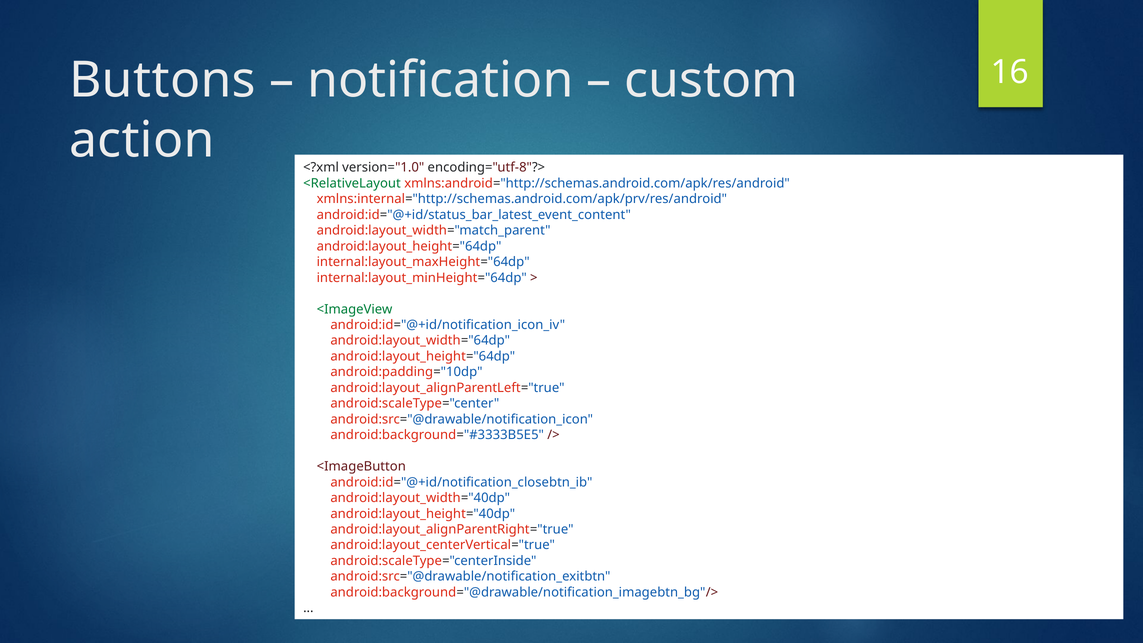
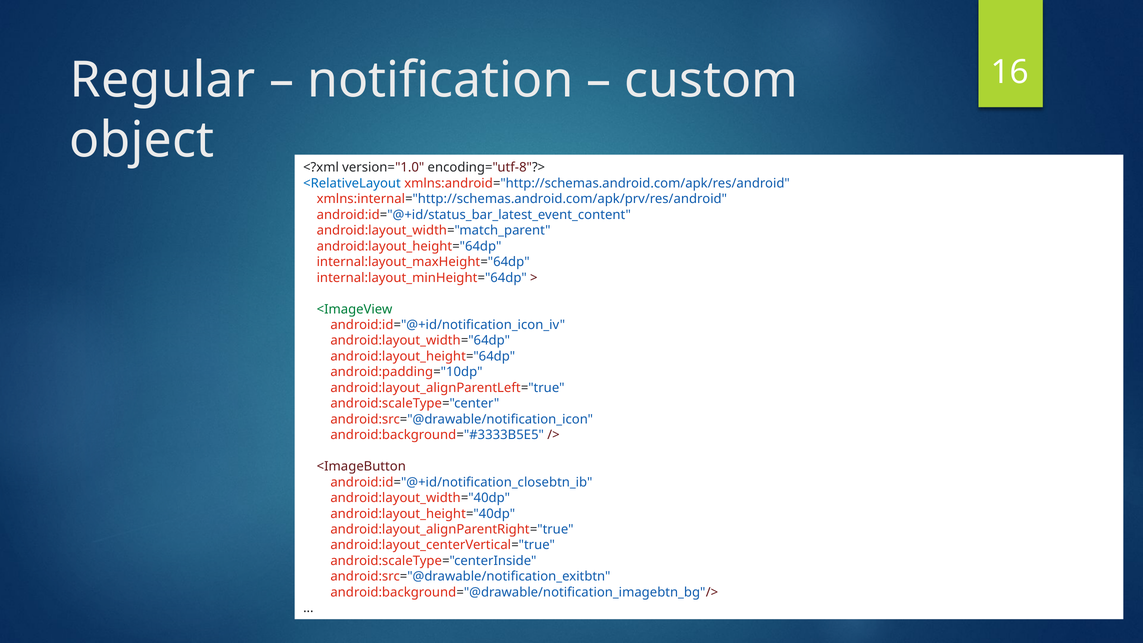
Buttons: Buttons -> Regular (162, 80)
action: action -> object (142, 140)
<RelativeLayout colour: green -> blue (352, 183)
